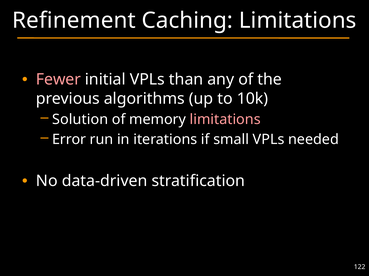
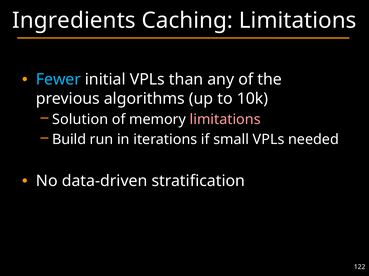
Refinement: Refinement -> Ingredients (74, 20)
Fewer colour: pink -> light blue (58, 80)
Error: Error -> Build (69, 140)
